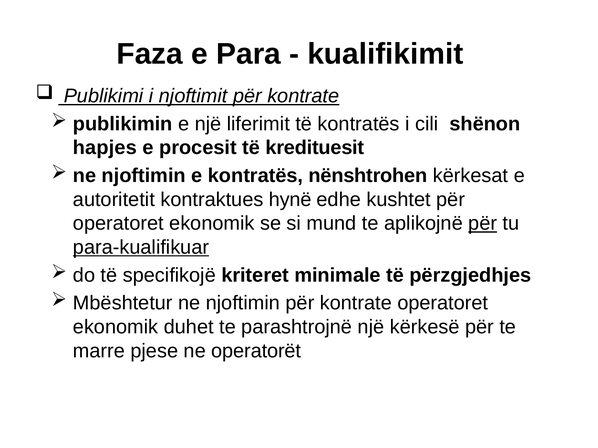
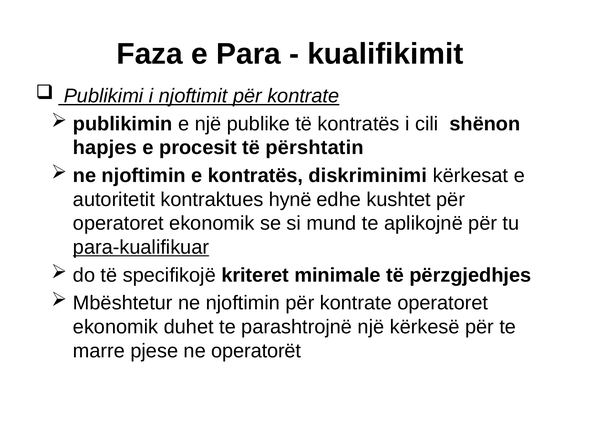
liferimit: liferimit -> publike (258, 124)
kredituesit: kredituesit -> përshtatin (315, 148)
nënshtrohen: nënshtrohen -> diskriminimi (368, 176)
për underline: present -> none (483, 224)
